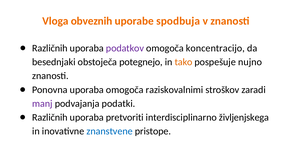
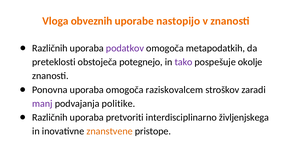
spodbuja: spodbuja -> nastopijo (178, 21)
koncentracijo: koncentracijo -> metapodatkih (215, 48)
besednjaki: besednjaki -> preteklosti (54, 62)
tako colour: orange -> purple (184, 62)
nujno: nujno -> okolje (250, 62)
raziskovalnimi: raziskovalnimi -> raziskovalcem (174, 90)
podatki: podatki -> politike (119, 104)
znanstvene colour: blue -> orange (110, 131)
